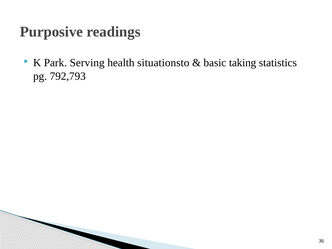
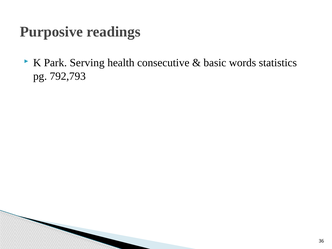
situationsto: situationsto -> consecutive (163, 63)
taking: taking -> words (243, 63)
